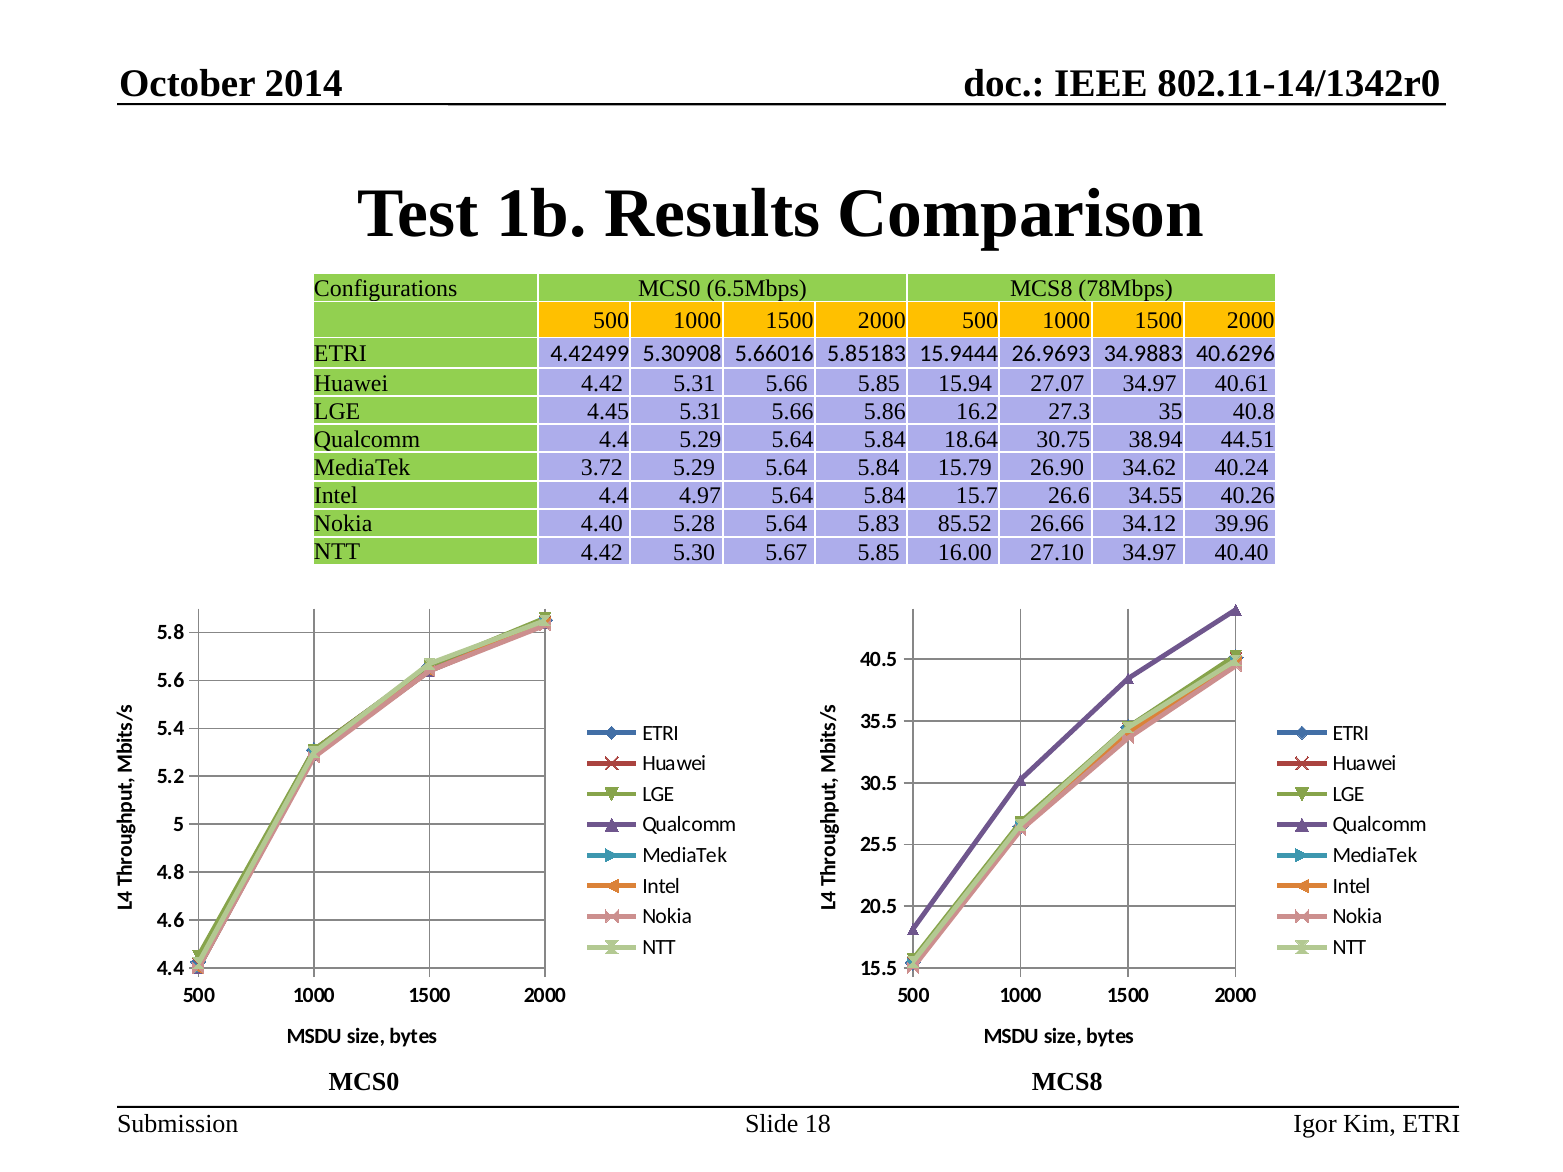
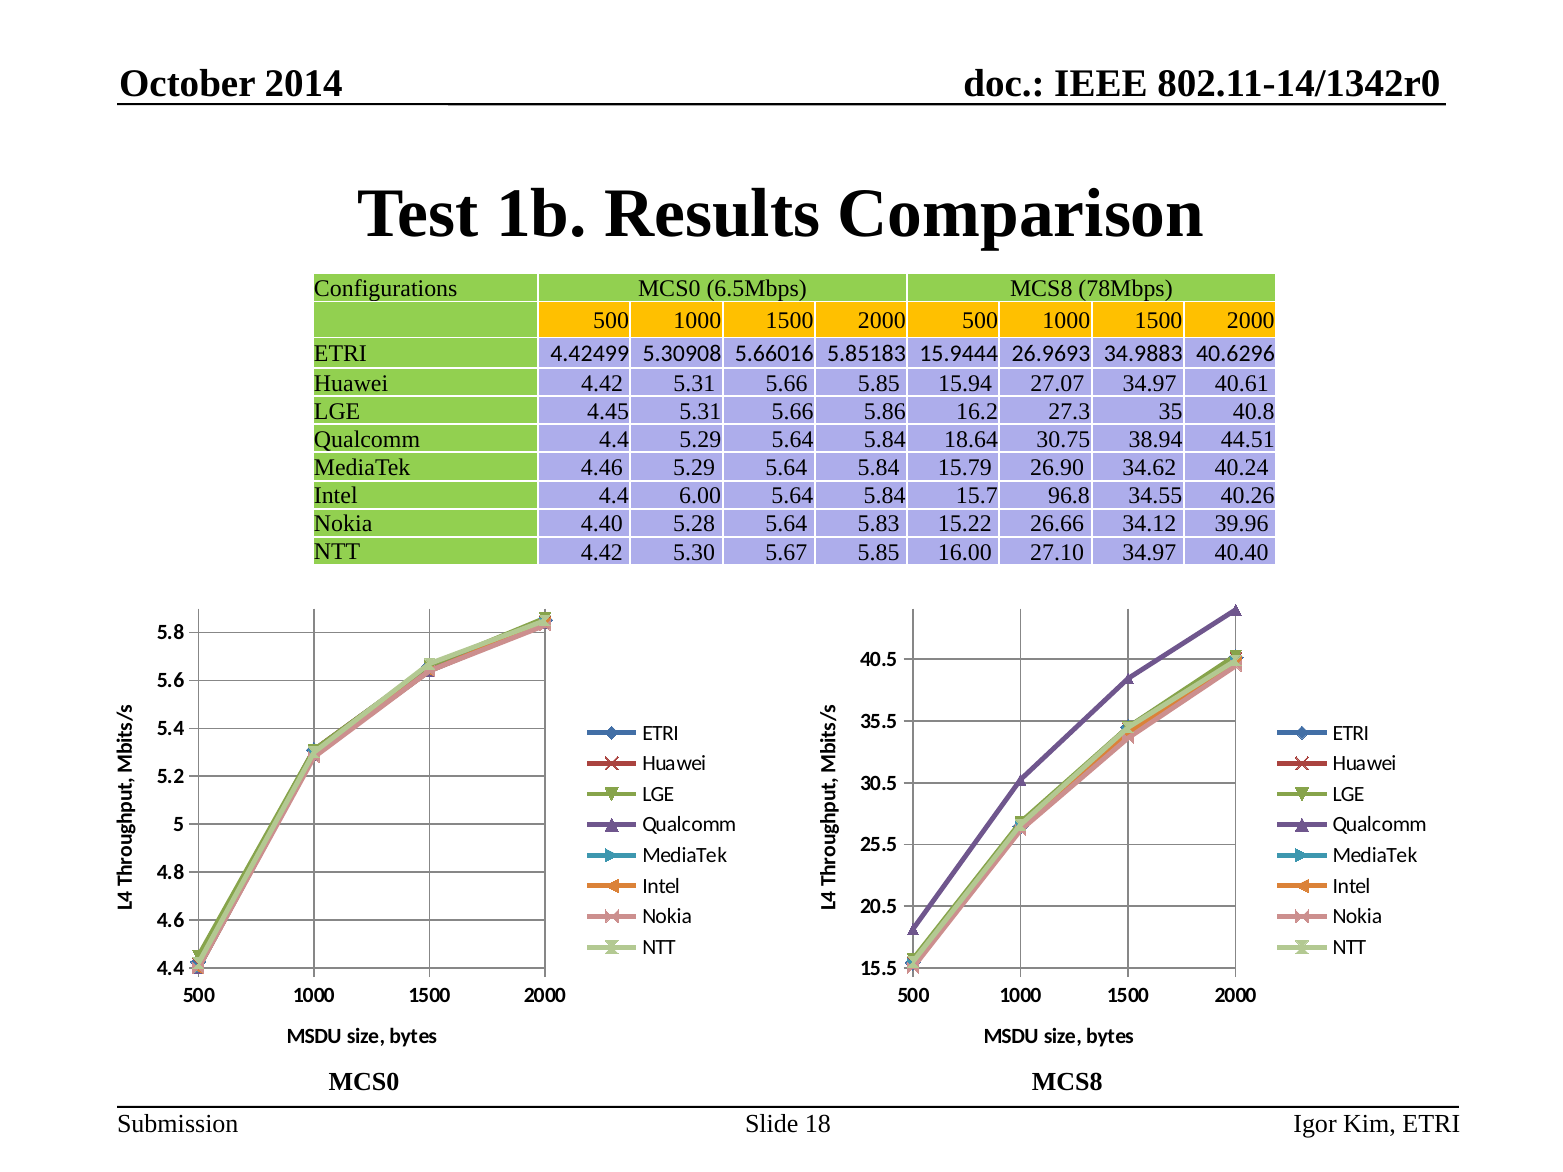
3.72: 3.72 -> 4.46 (602, 468)
4.97: 4.97 -> 6.00 (700, 496)
26.6: 26.6 -> 96.8 (1069, 496)
85.52: 85.52 -> 15.22 (965, 524)
